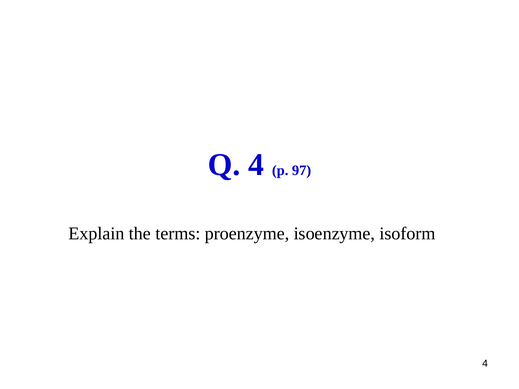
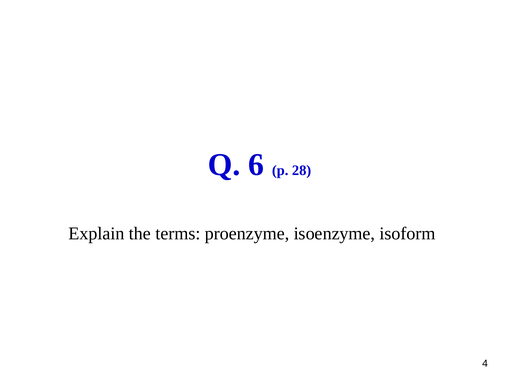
Q 4: 4 -> 6 (256, 165)
97: 97 -> 28 (302, 171)
